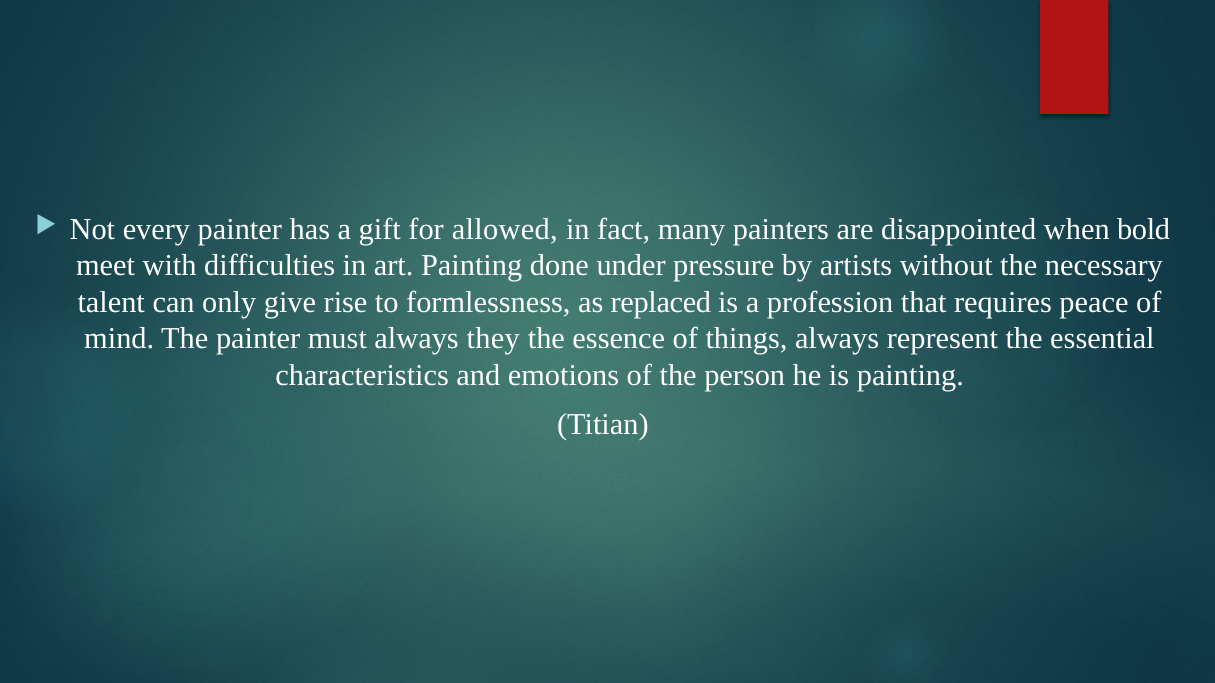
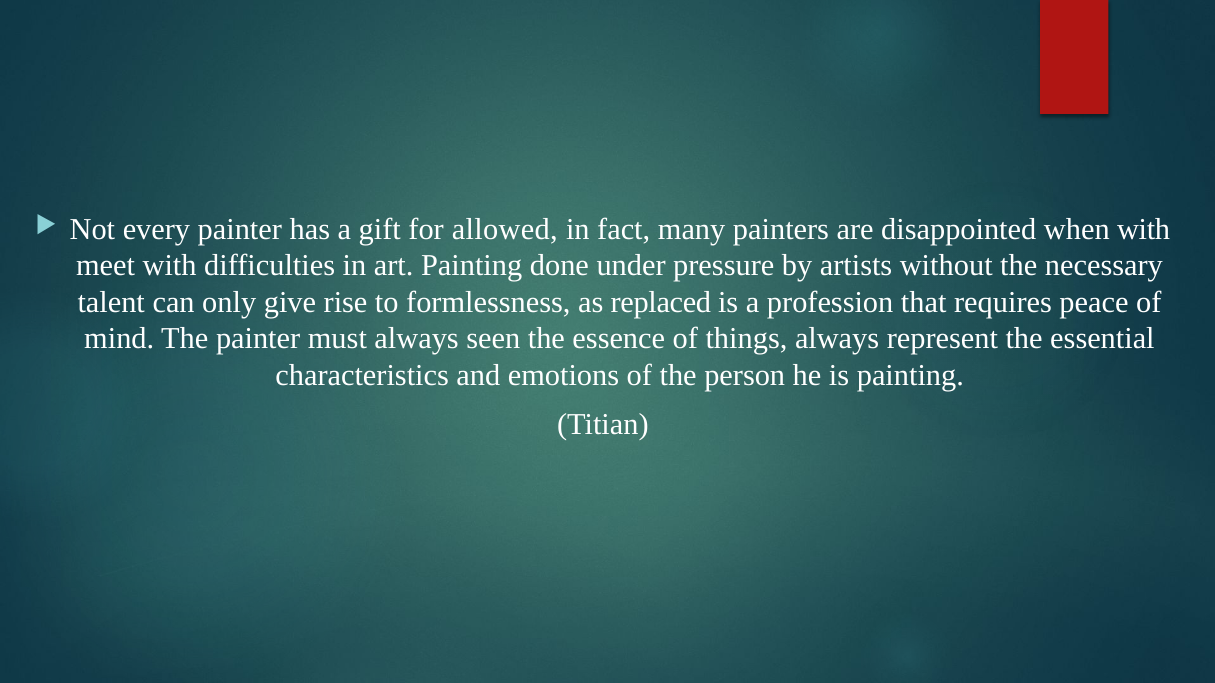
when bold: bold -> with (1144, 230)
they: they -> seen (493, 339)
